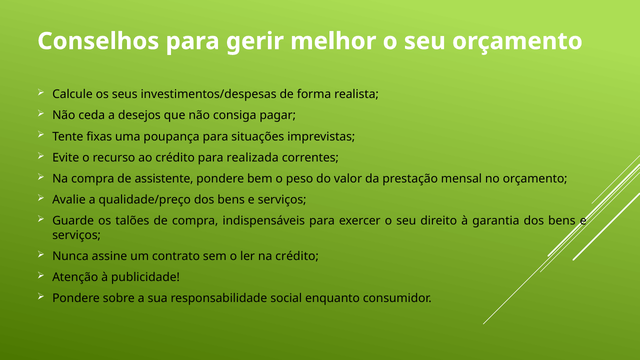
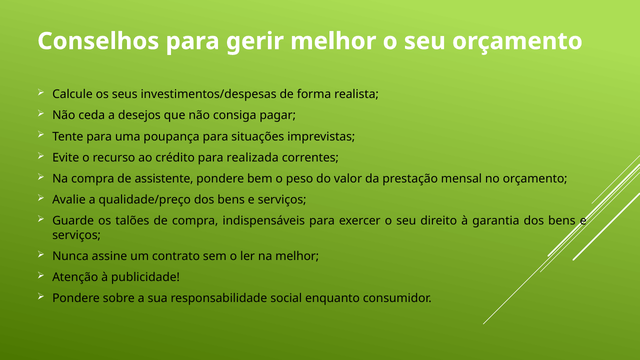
Tente fixas: fixas -> para (99, 137)
na crédito: crédito -> melhor (297, 256)
